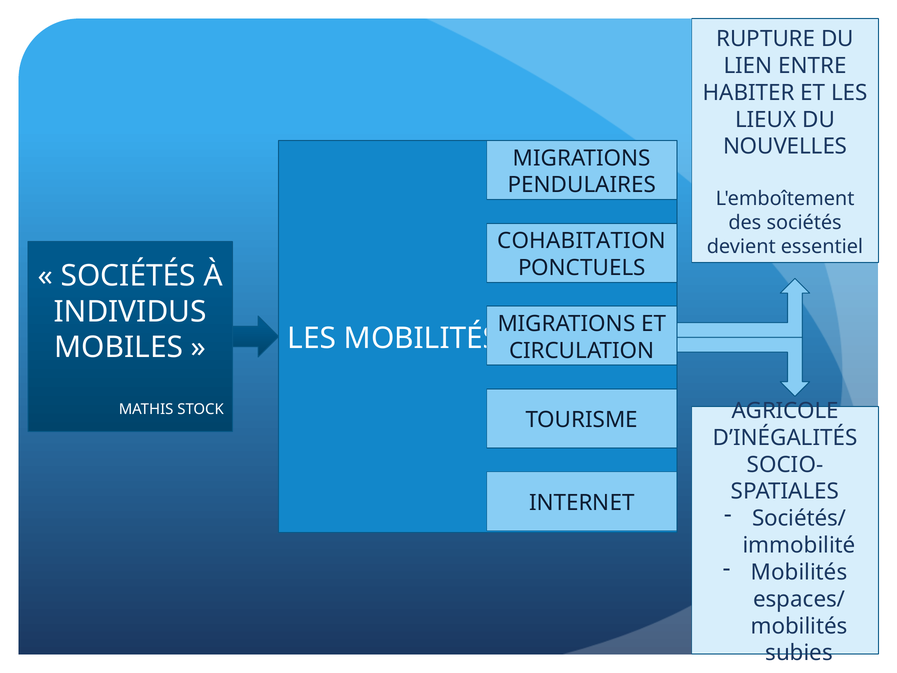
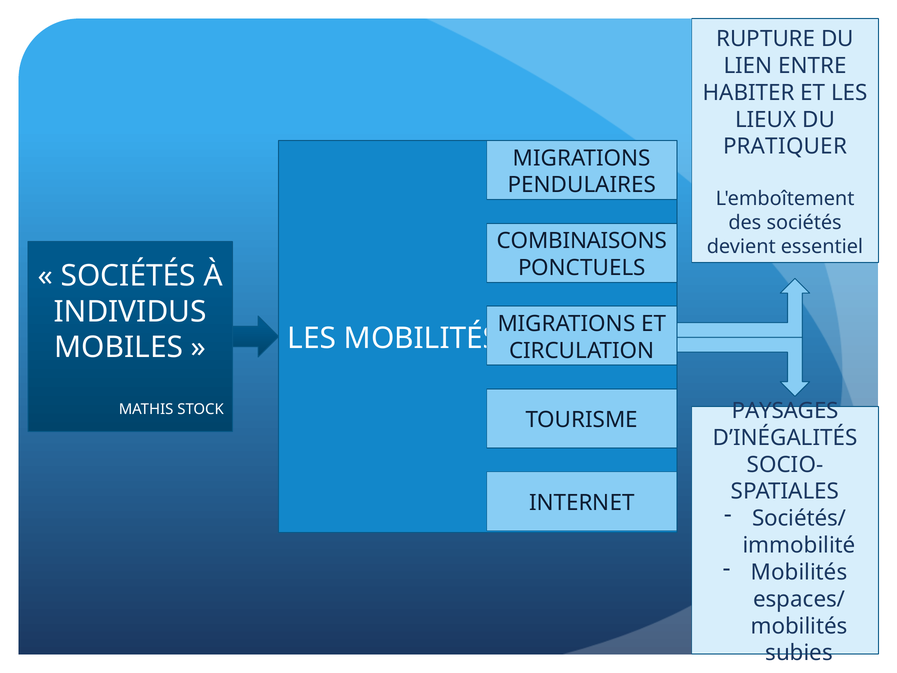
NOUVELLES: NOUVELLES -> PRATIQUER (785, 147)
COHABITATION: COHABITATION -> COMBINAISONS (582, 241)
AGRICOLE: AGRICOLE -> PAYSAGES (785, 411)
